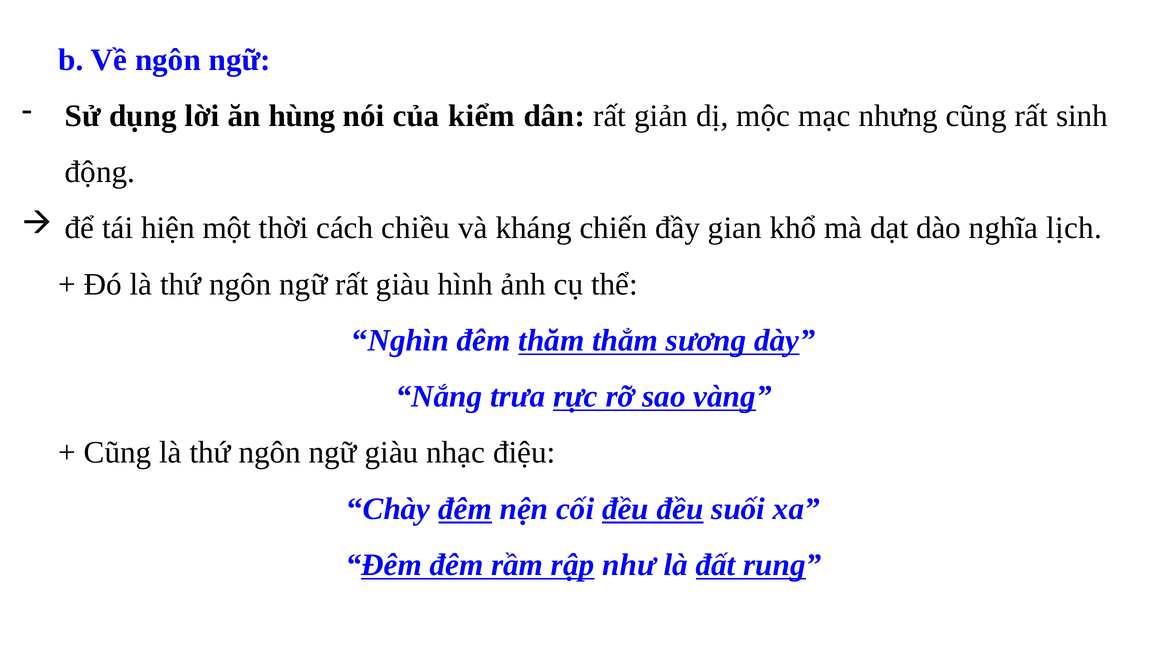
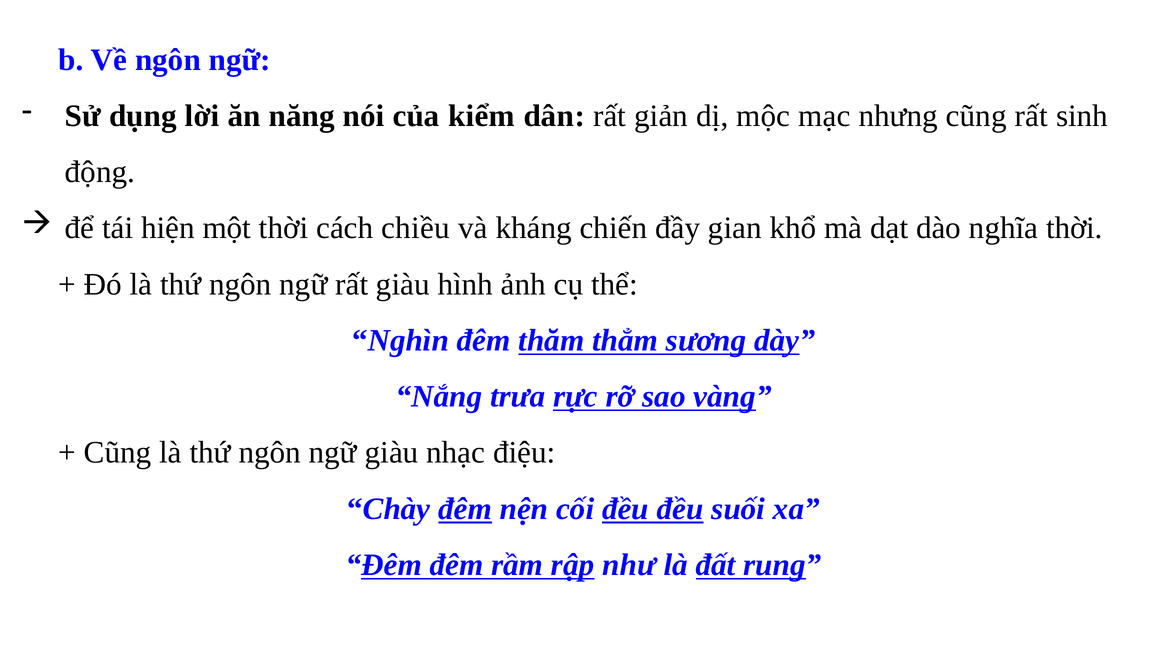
hùng: hùng -> năng (302, 116)
nghĩa lịch: lịch -> thời (1074, 228)
